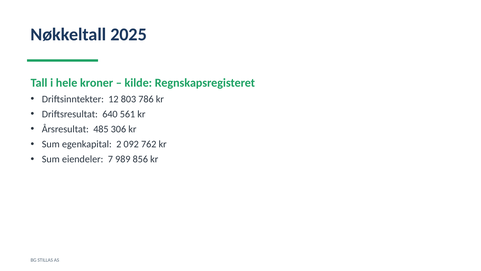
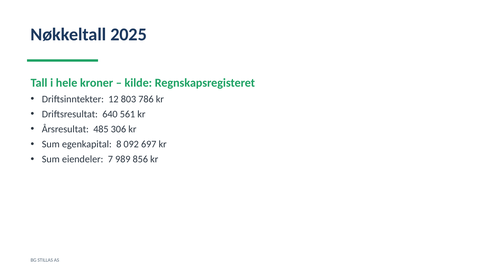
2: 2 -> 8 (119, 144)
762: 762 -> 697 (149, 144)
